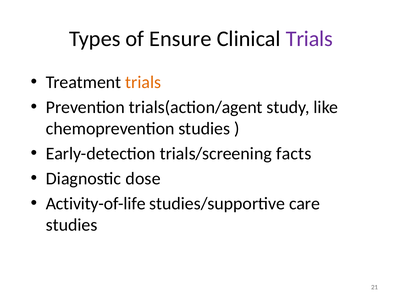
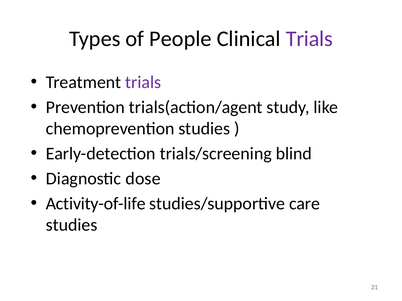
Ensure: Ensure -> People (180, 39)
trials colour: orange -> purple (143, 82)
facts: facts -> blind (294, 154)
